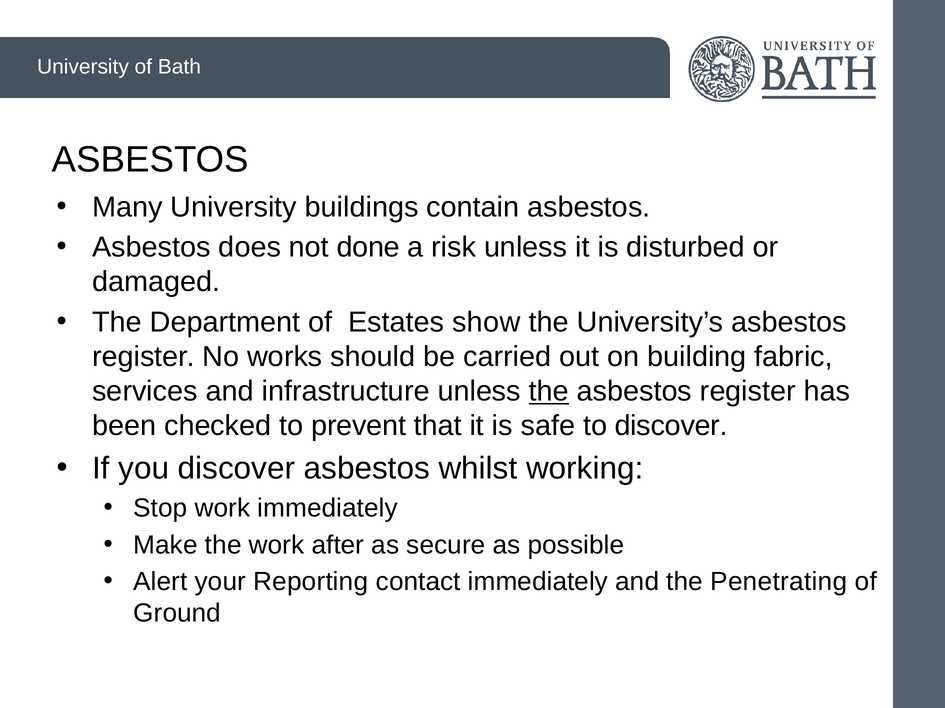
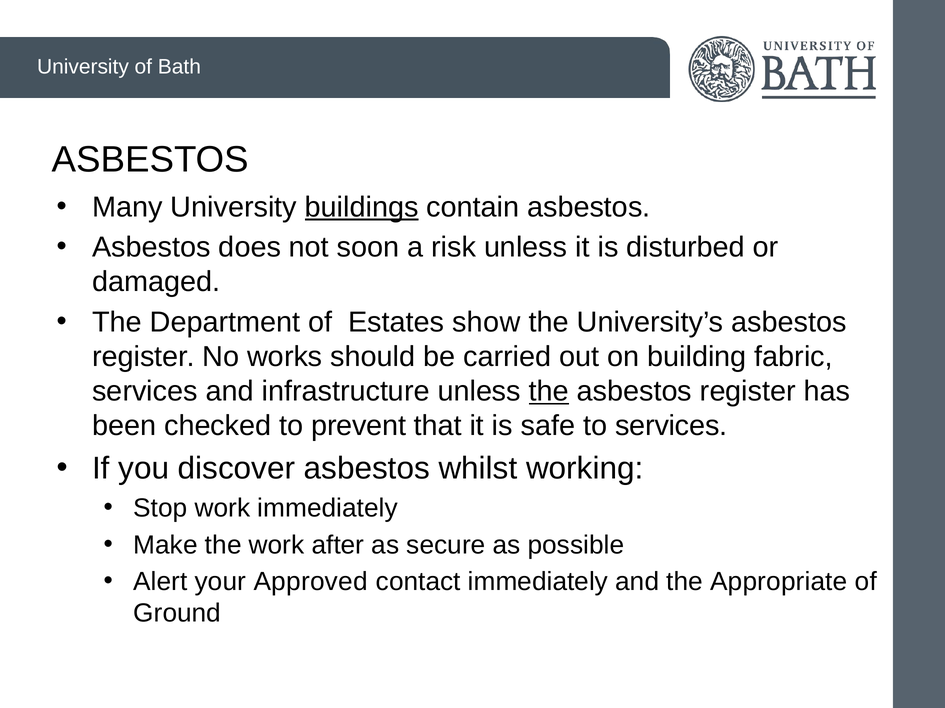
buildings underline: none -> present (362, 207)
done: done -> soon (368, 248)
to discover: discover -> services (671, 426)
Reporting: Reporting -> Approved (311, 582)
Penetrating: Penetrating -> Appropriate (779, 582)
